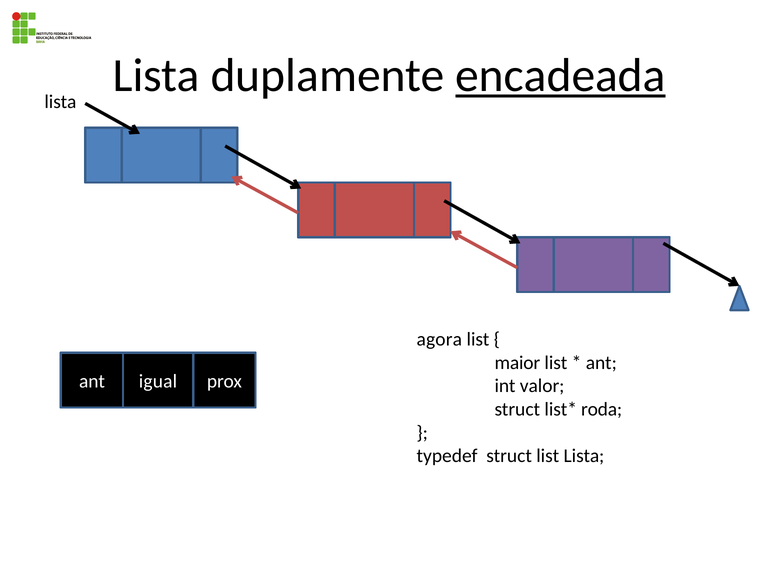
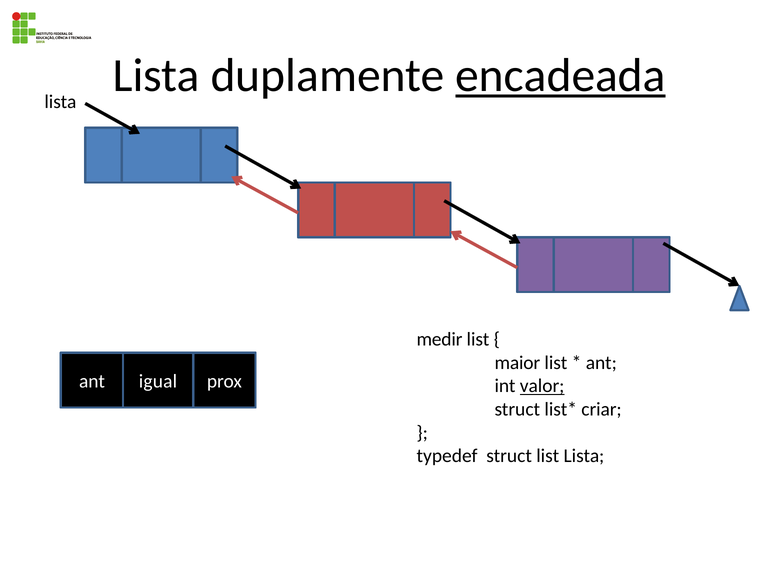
agora: agora -> medir (439, 339)
valor underline: none -> present (542, 386)
roda: roda -> criar (602, 410)
